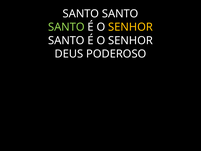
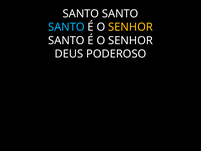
SANTO colour: light green -> light blue (66, 27)
